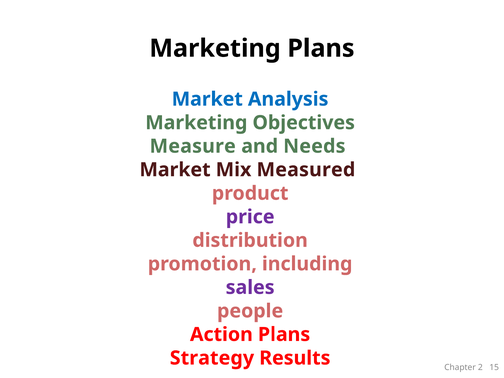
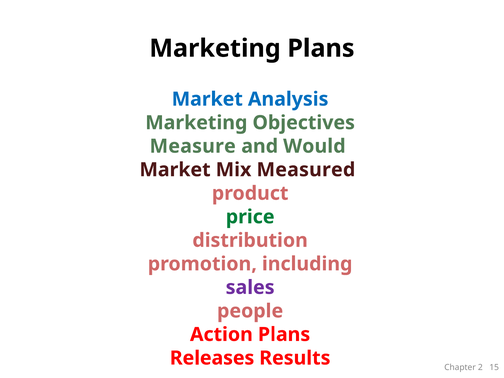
Needs: Needs -> Would (314, 146)
price colour: purple -> green (250, 217)
Strategy: Strategy -> Releases (212, 358)
